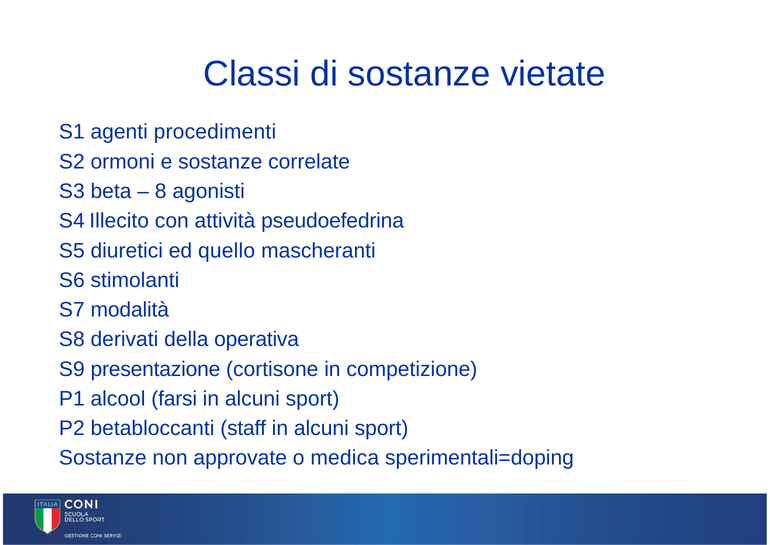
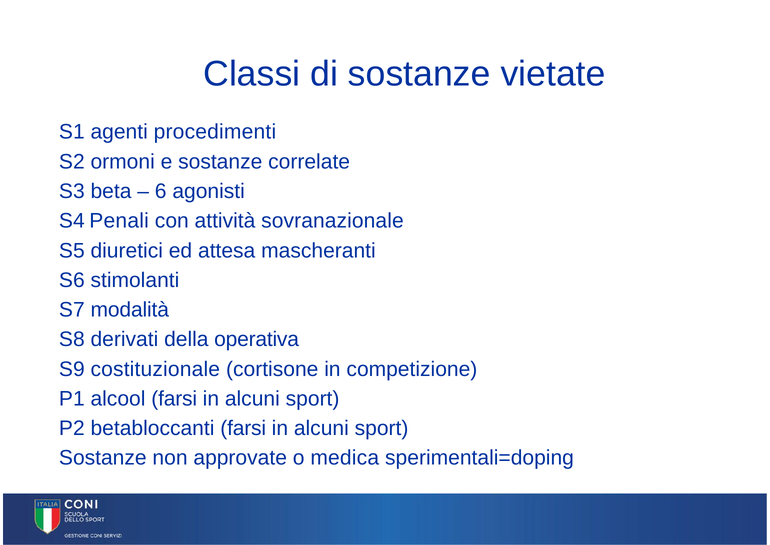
8: 8 -> 6 (161, 191)
Illecito: Illecito -> Penali (119, 221)
pseudoefedrina: pseudoefedrina -> sovranazionale (332, 221)
quello: quello -> attesa (227, 250)
presentazione: presentazione -> costituzionale (155, 369)
betabloccanti staff: staff -> farsi (243, 428)
